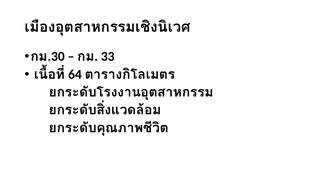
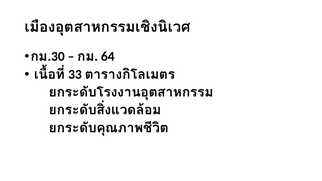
33: 33 -> 64 (108, 57)
64: 64 -> 33 (75, 74)
